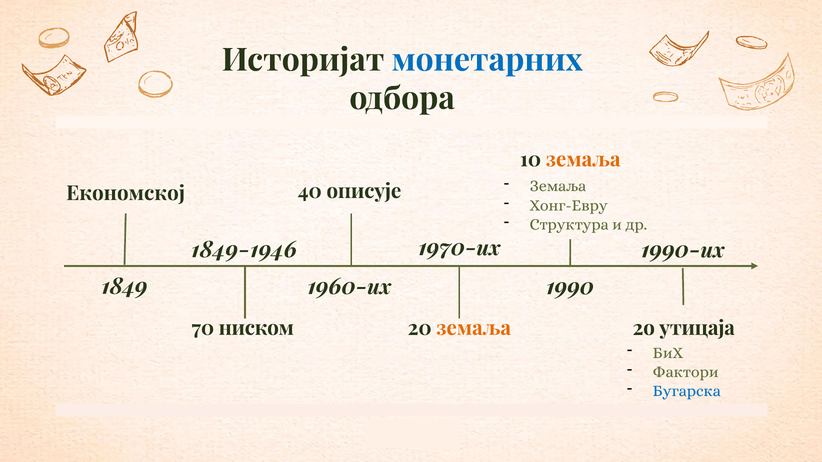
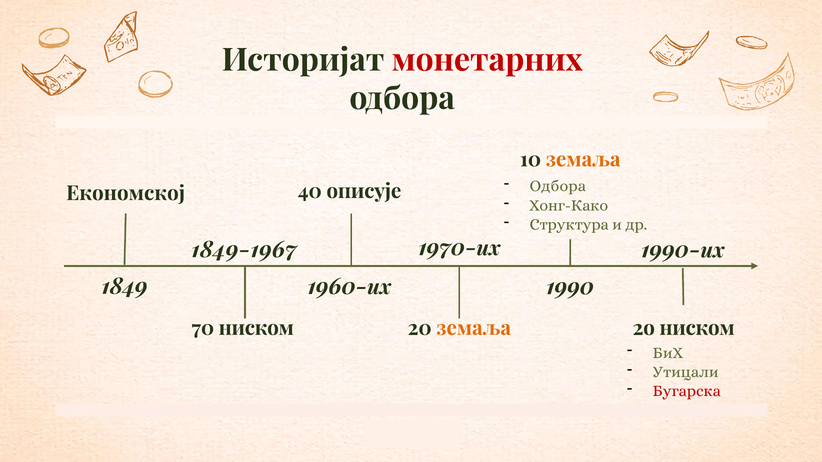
монетарних colour: blue -> red (487, 60)
Земаља: Земаља -> Одбора (558, 186)
Хонг-Евру: Хонг-Евру -> Хонг-Како (569, 206)
1849-1946: 1849-1946 -> 1849-1967 (244, 250)
2о утицаја: утицаја -> ниском (697, 328)
Фактори: Фактори -> Утицали (686, 372)
Бугарска colour: blue -> red (687, 392)
